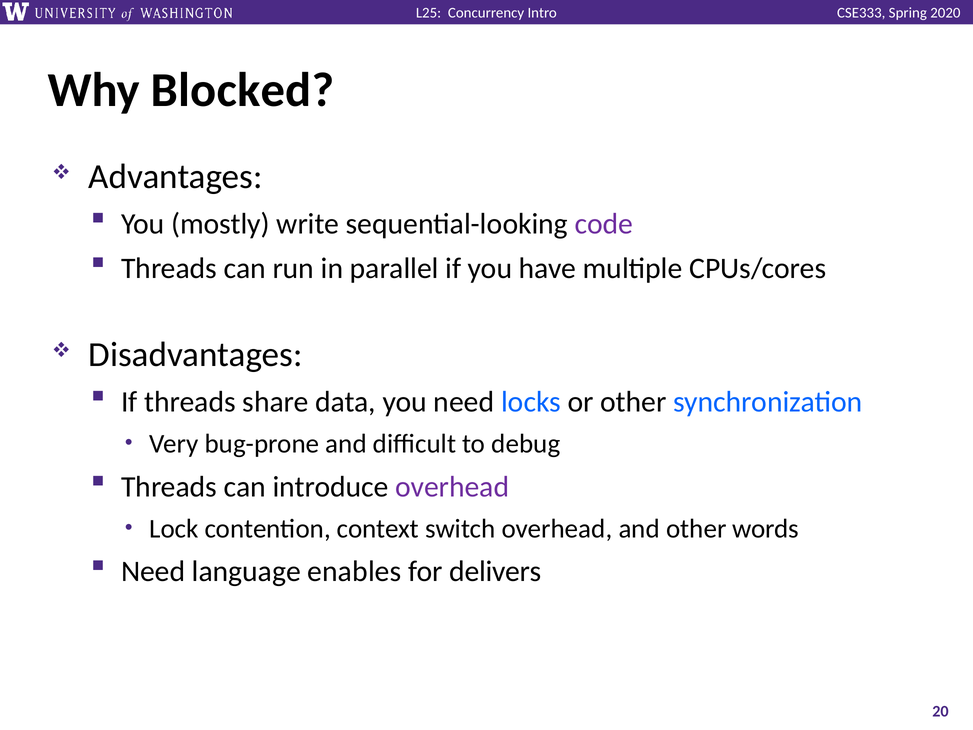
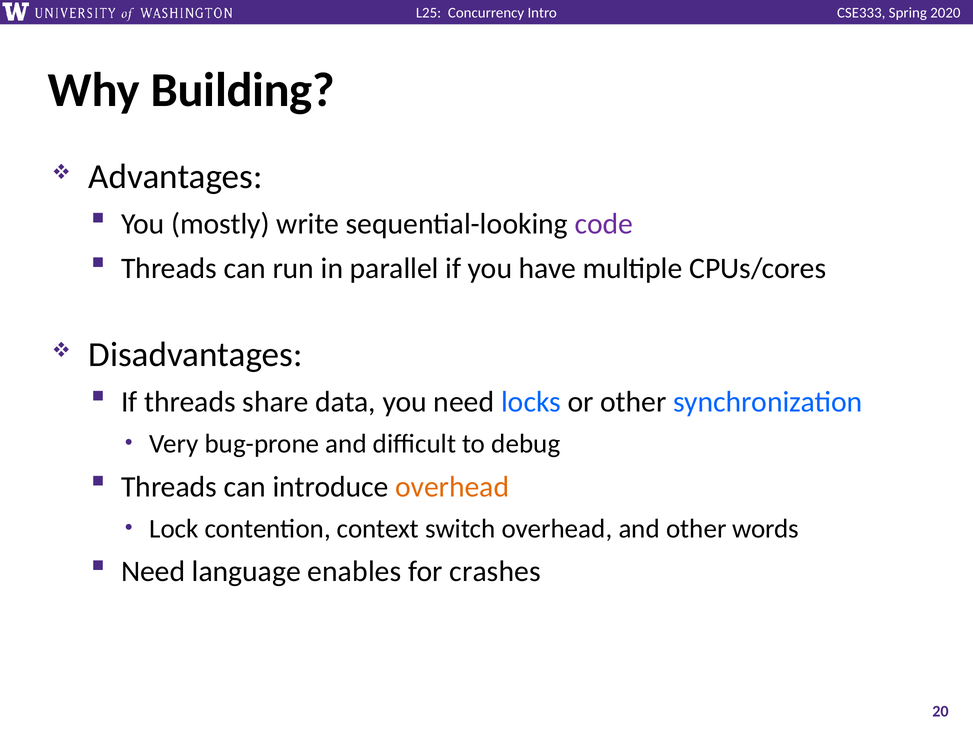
Blocked: Blocked -> Building (243, 90)
overhead colour: purple -> orange (452, 487)
delivers: delivers -> crashes (495, 571)
